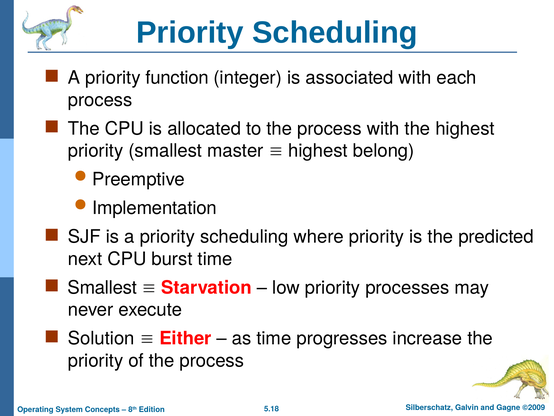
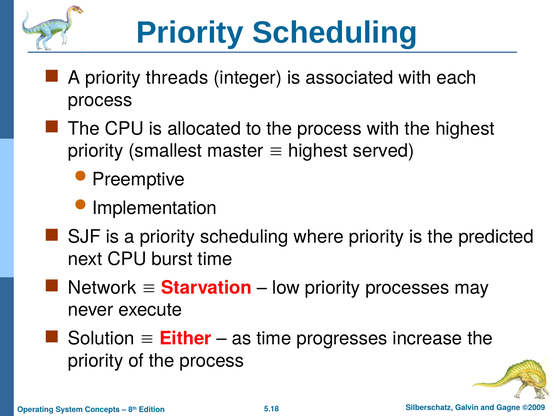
function: function -> threads (177, 78)
belong: belong -> served (384, 151)
Smallest: Smallest -> Network (102, 287)
